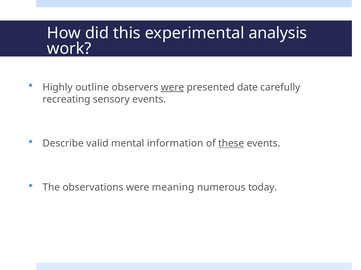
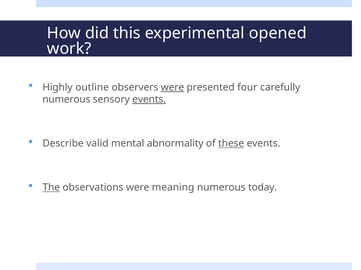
analysis: analysis -> opened (278, 33)
date: date -> four (247, 88)
recreating: recreating -> numerous (66, 100)
events underline: none -> present (149, 100)
information: information -> abnormality (175, 144)
The underline: none -> present (51, 188)
